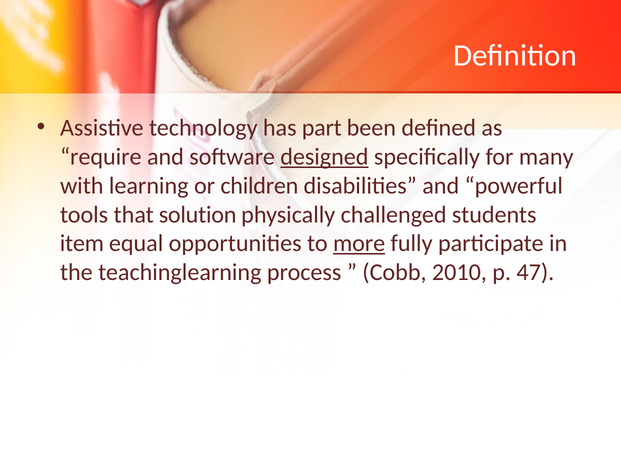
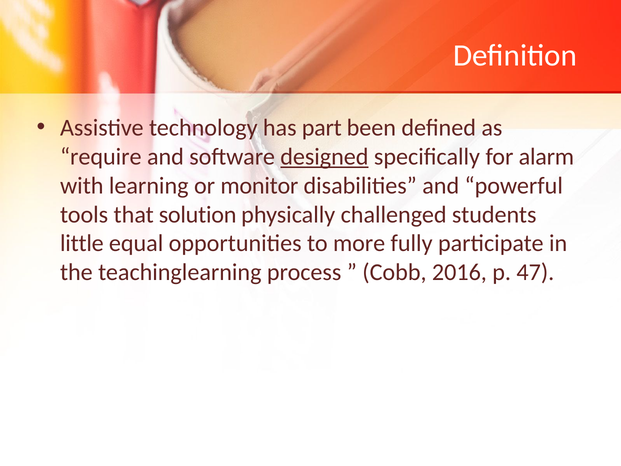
many: many -> alarm (546, 157)
children: children -> monitor (259, 186)
item: item -> little (82, 243)
more underline: present -> none (359, 243)
2010: 2010 -> 2016 (459, 272)
